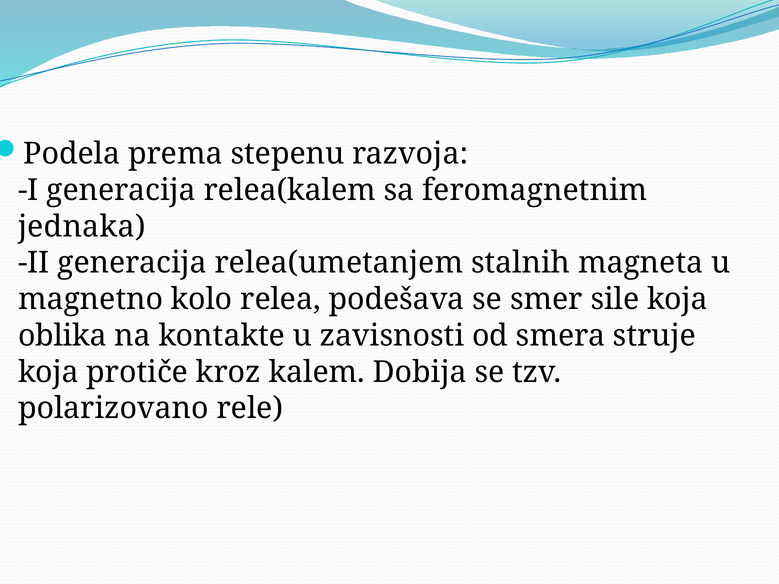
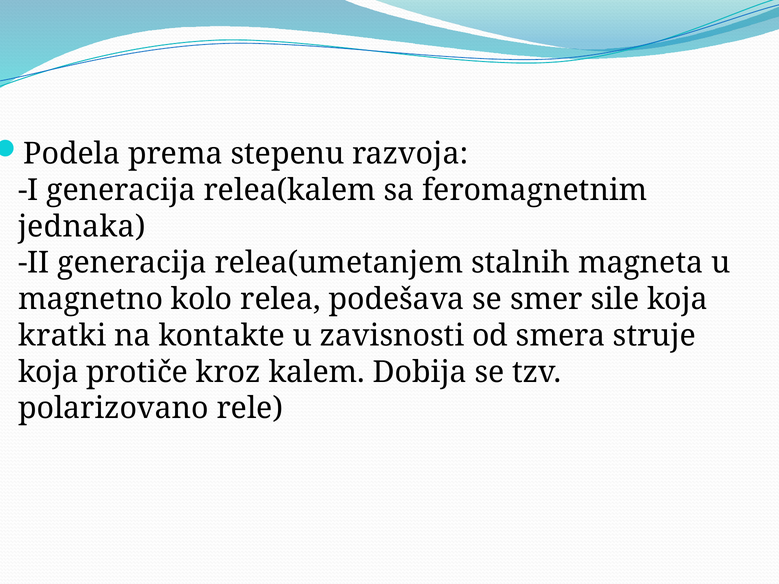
oblika: oblika -> kratki (62, 336)
